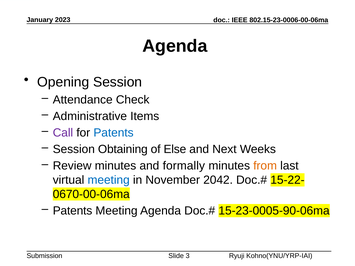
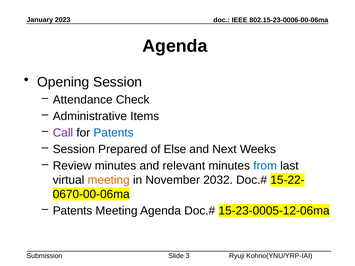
Obtaining: Obtaining -> Prepared (123, 149)
formally: formally -> relevant (184, 166)
from colour: orange -> blue (265, 166)
meeting colour: blue -> orange (109, 180)
2042: 2042 -> 2032 (218, 180)
15-23-0005-90-06ma: 15-23-0005-90-06ma -> 15-23-0005-12-06ma (274, 211)
